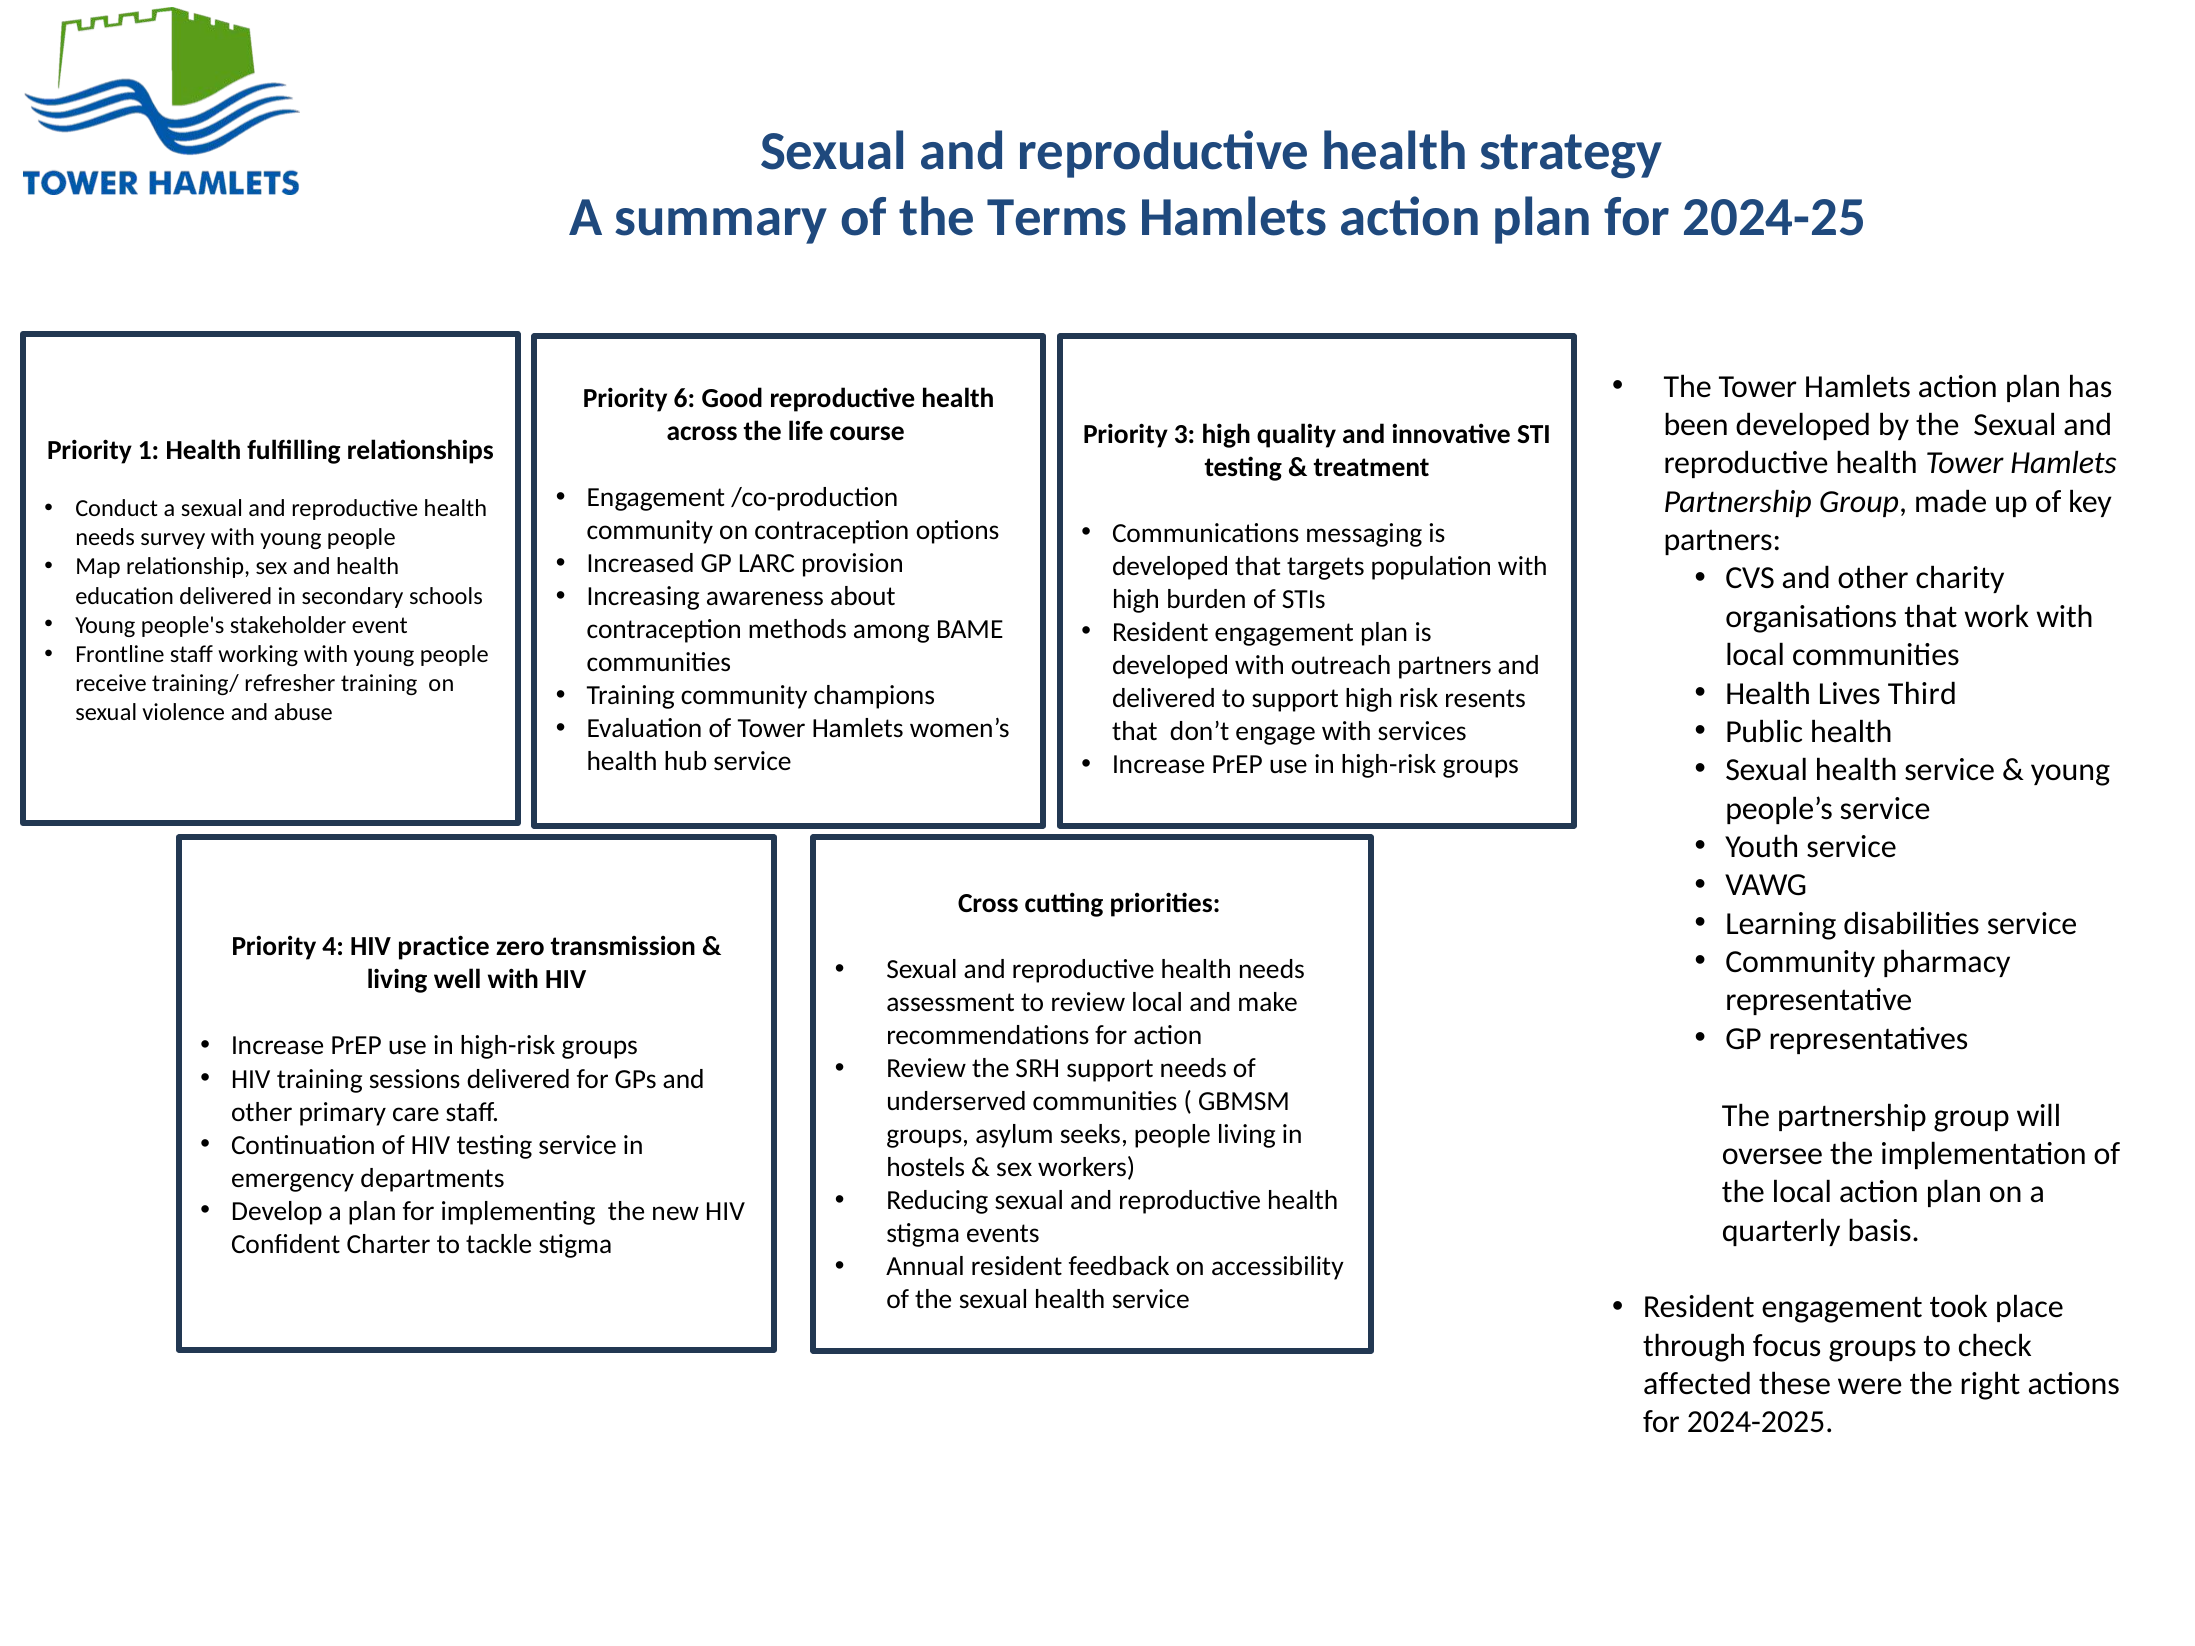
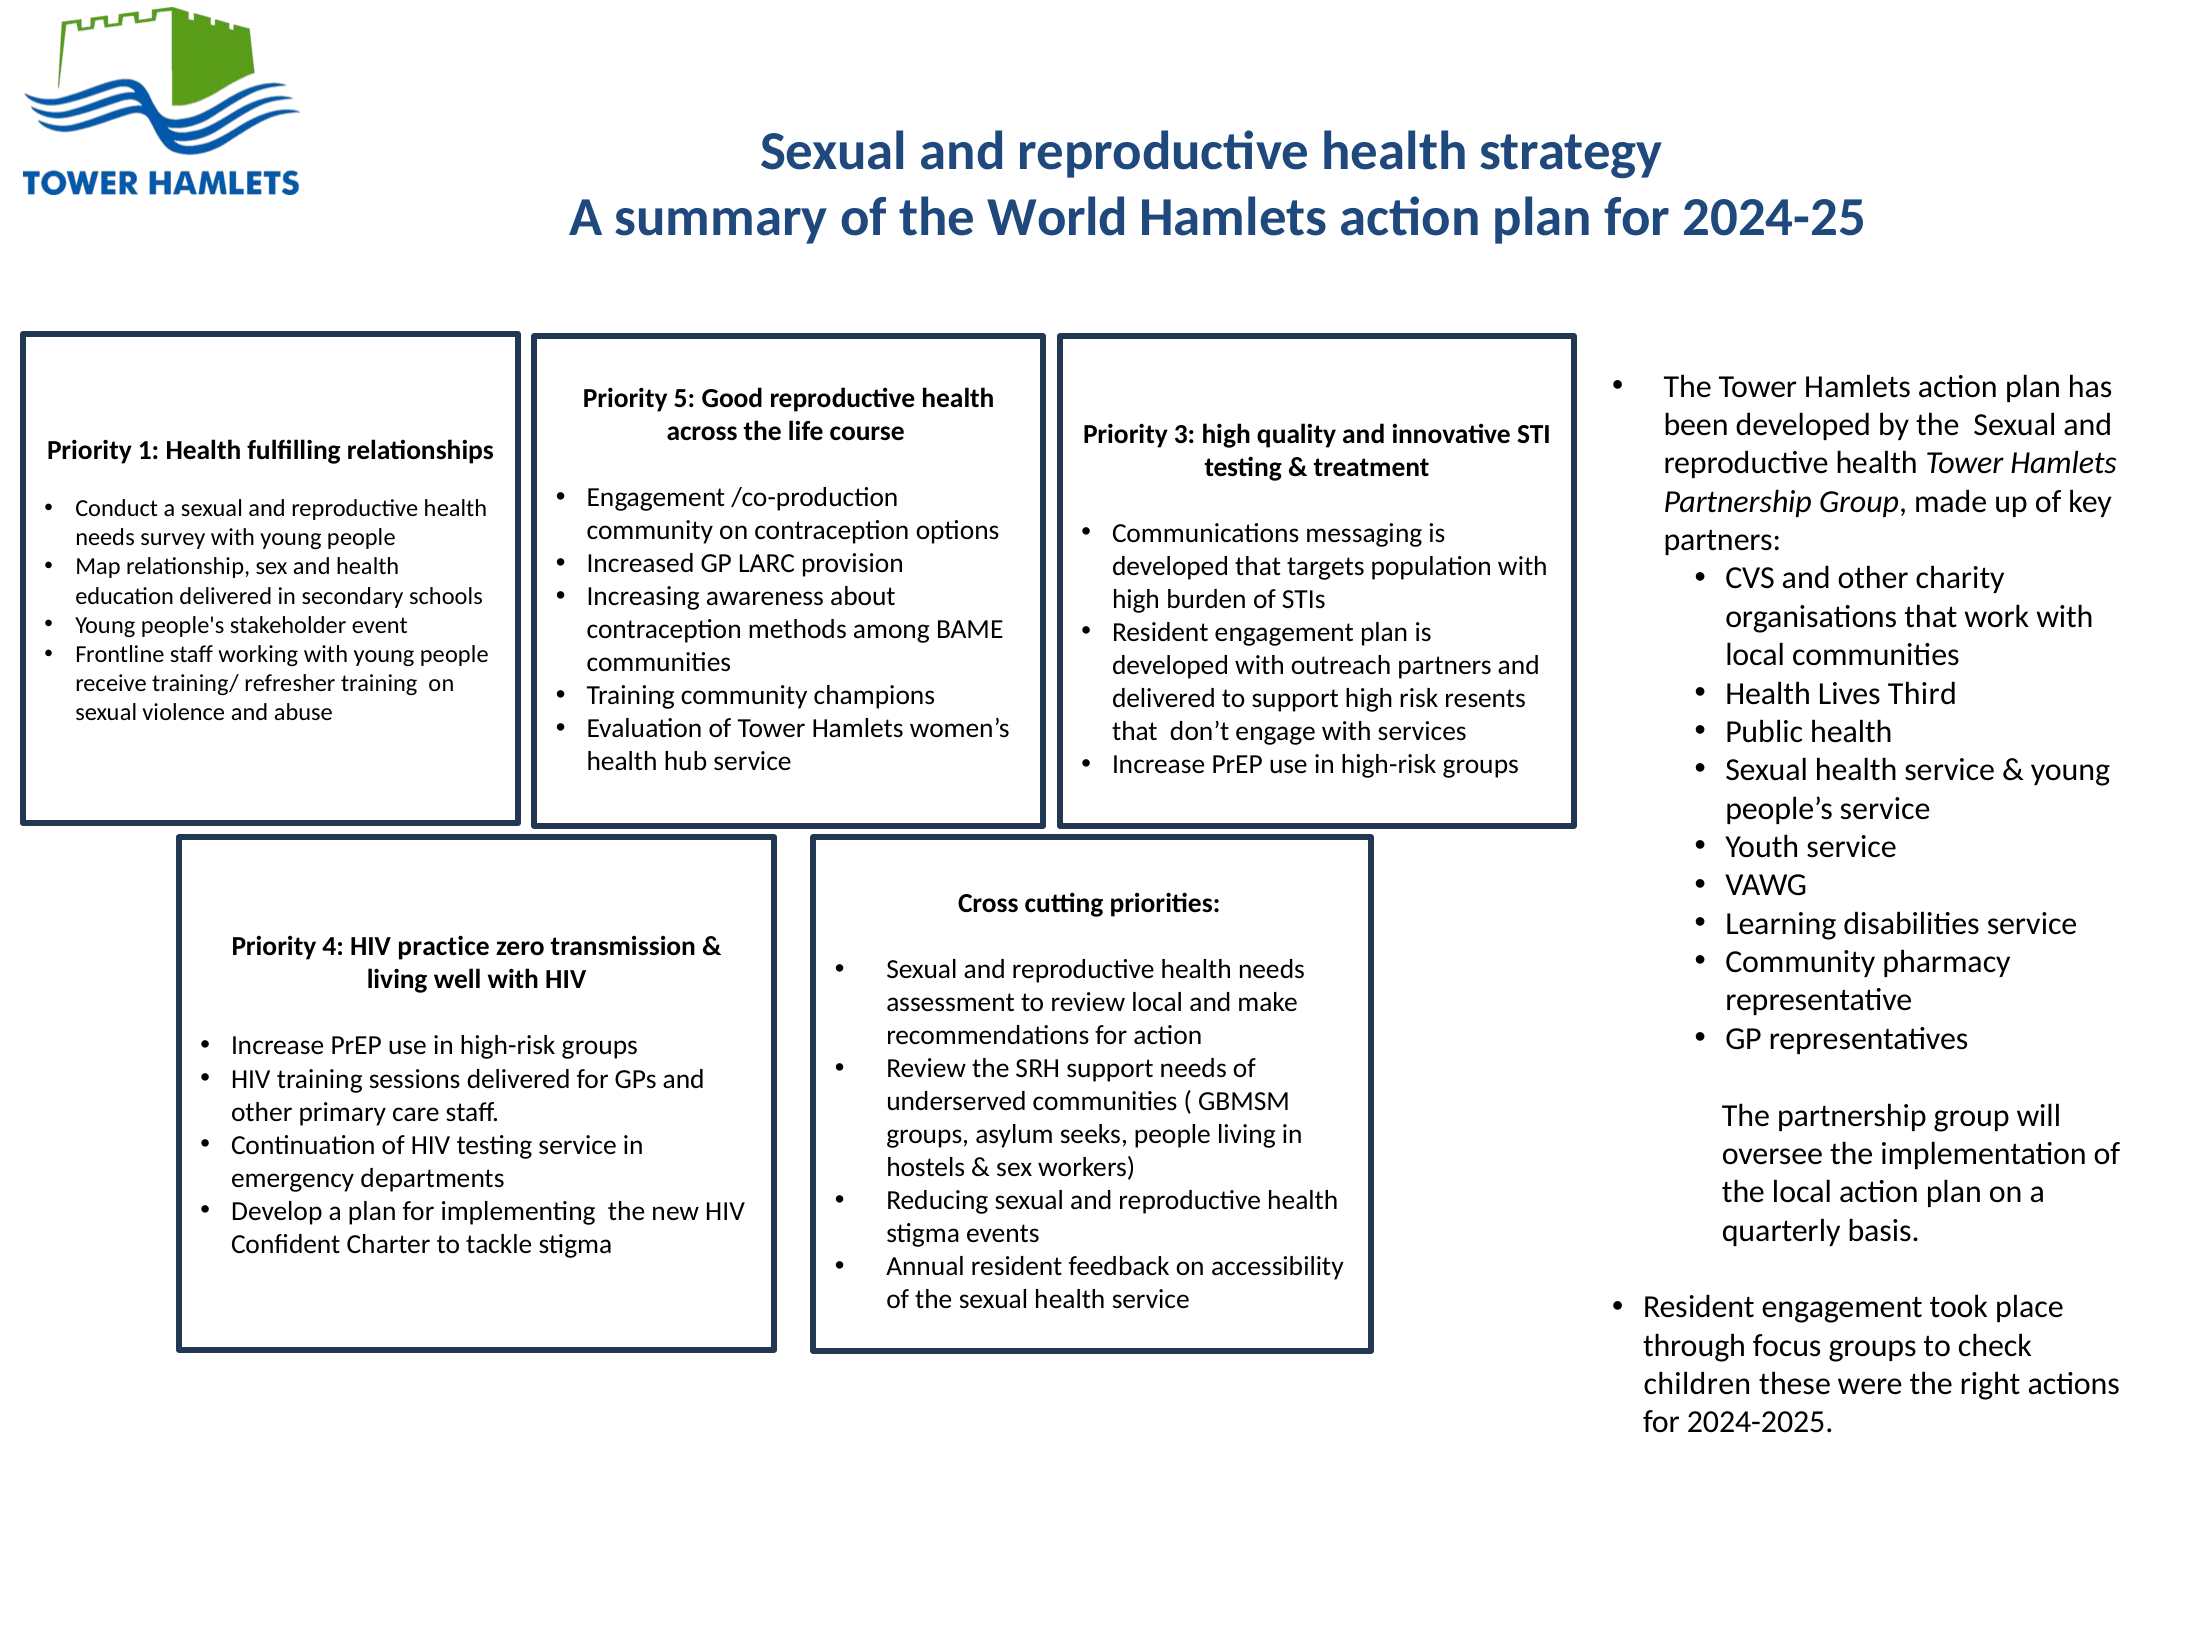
Terms: Terms -> World (1058, 217)
6: 6 -> 5 (684, 399)
affected: affected -> children (1697, 1384)
